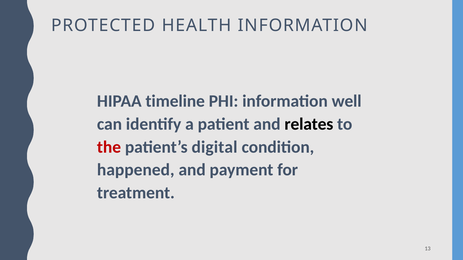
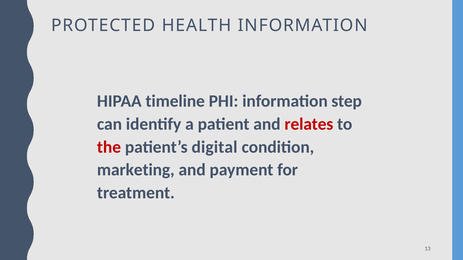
well: well -> step (347, 101)
relates colour: black -> red (309, 124)
happened: happened -> marketing (136, 170)
